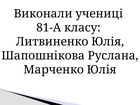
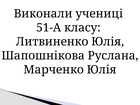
81-А: 81-А -> 51-А (49, 28)
